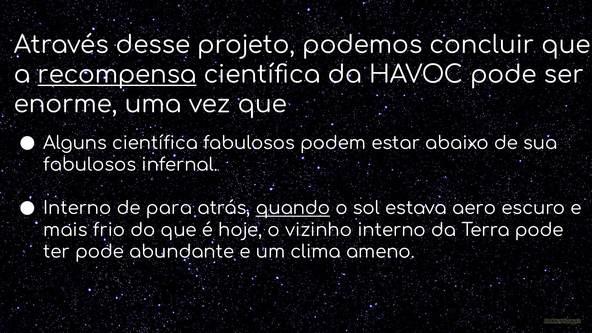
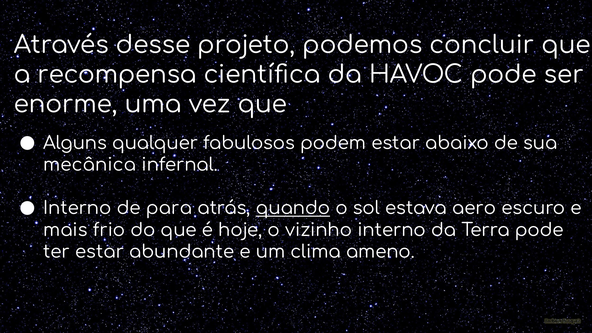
recompensa underline: present -> none (117, 75)
Alguns científica: científica -> qualquer (155, 143)
fabulosos: fabulosos -> mecânica (90, 165)
ter pode: pode -> estar (100, 252)
